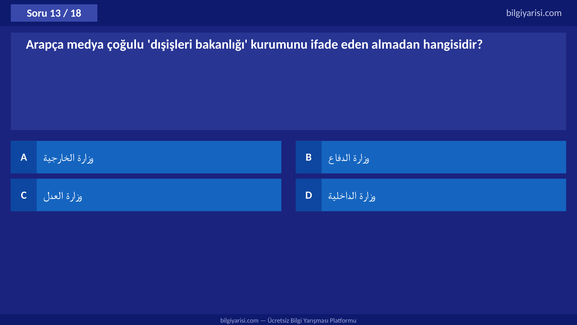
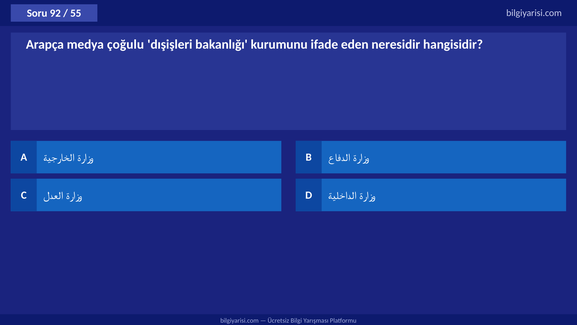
13: 13 -> 92 (55, 13)
18: 18 -> 55 (76, 13)
almadan: almadan -> neresidir (396, 44)
